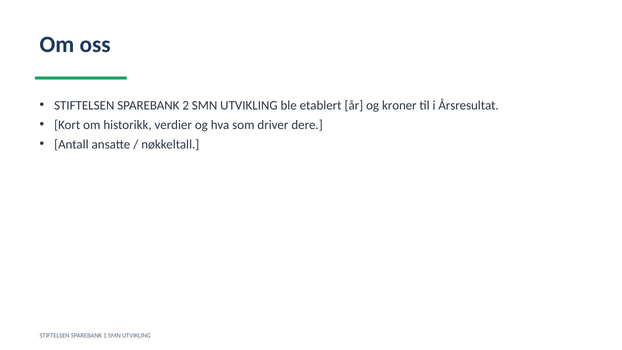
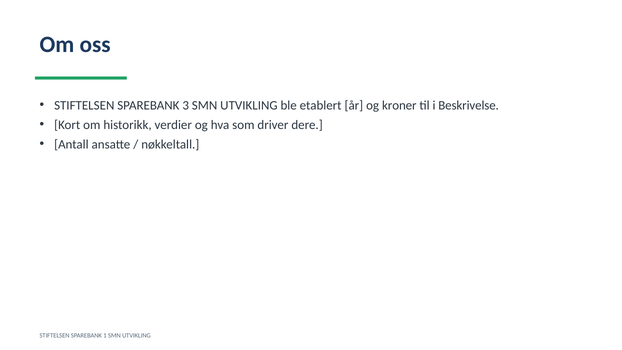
2: 2 -> 3 (186, 105)
Årsresultat: Årsresultat -> Beskrivelse (469, 105)
